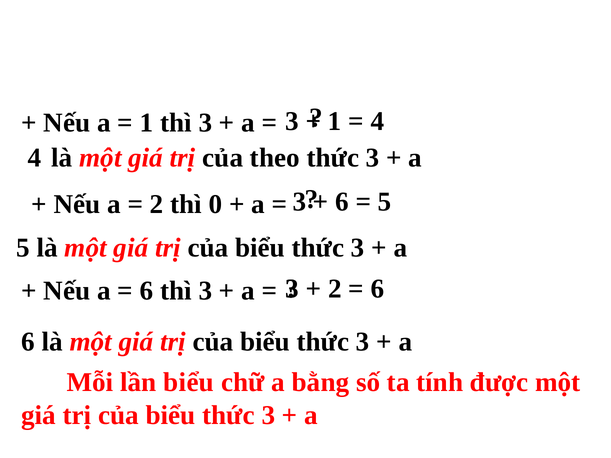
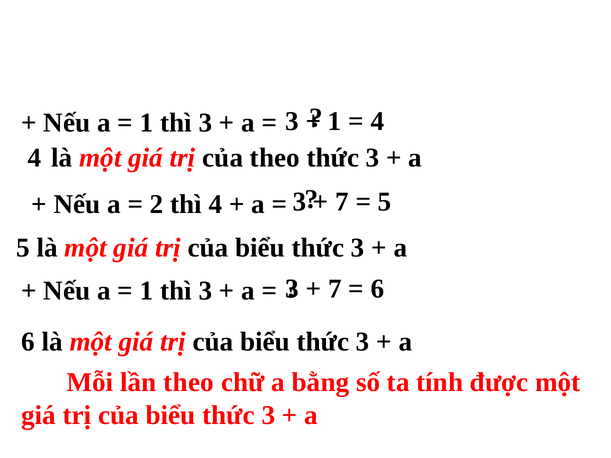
6: 6 -> 7 (342, 202)
thì 0: 0 -> 4 (216, 205)
2: 2 -> 7 (335, 289)
6: 6 -> 1 (147, 291)
lần biểu: biểu -> theo (189, 383)
